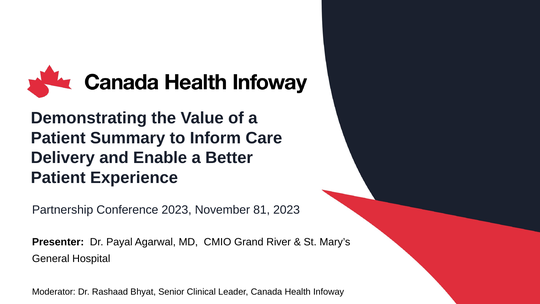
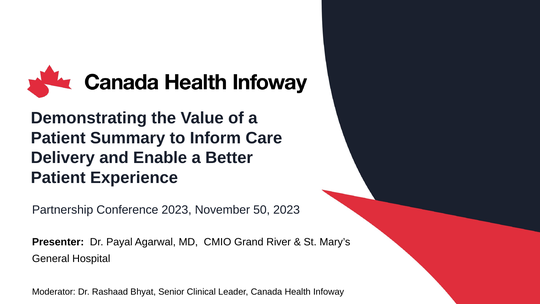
81: 81 -> 50 (262, 210)
